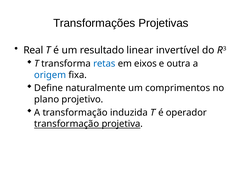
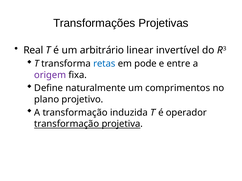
resultado: resultado -> arbitrário (102, 50)
eixos: eixos -> pode (145, 64)
outra: outra -> entre (179, 64)
origem colour: blue -> purple (50, 75)
